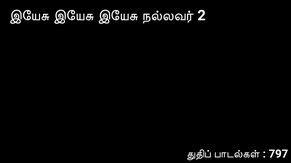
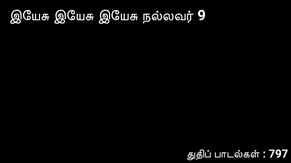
2: 2 -> 9 (202, 16)
